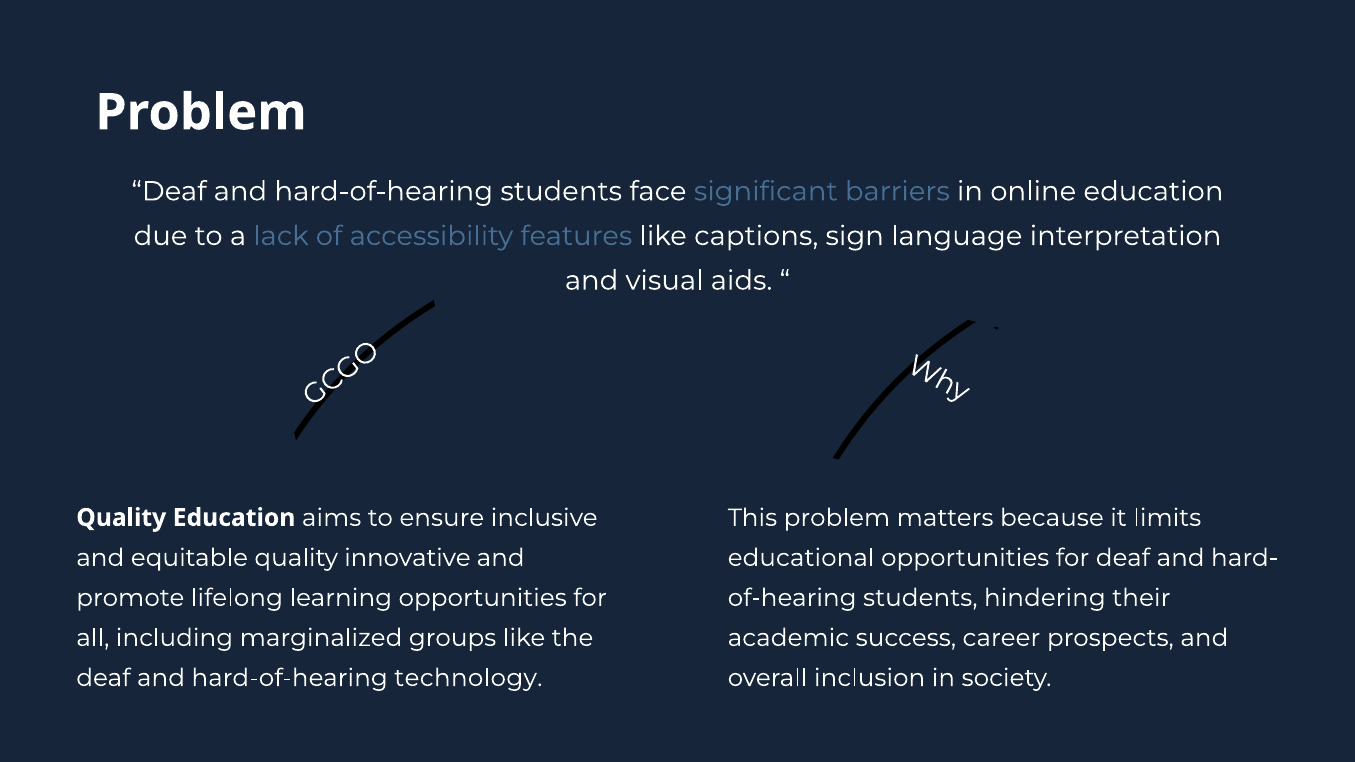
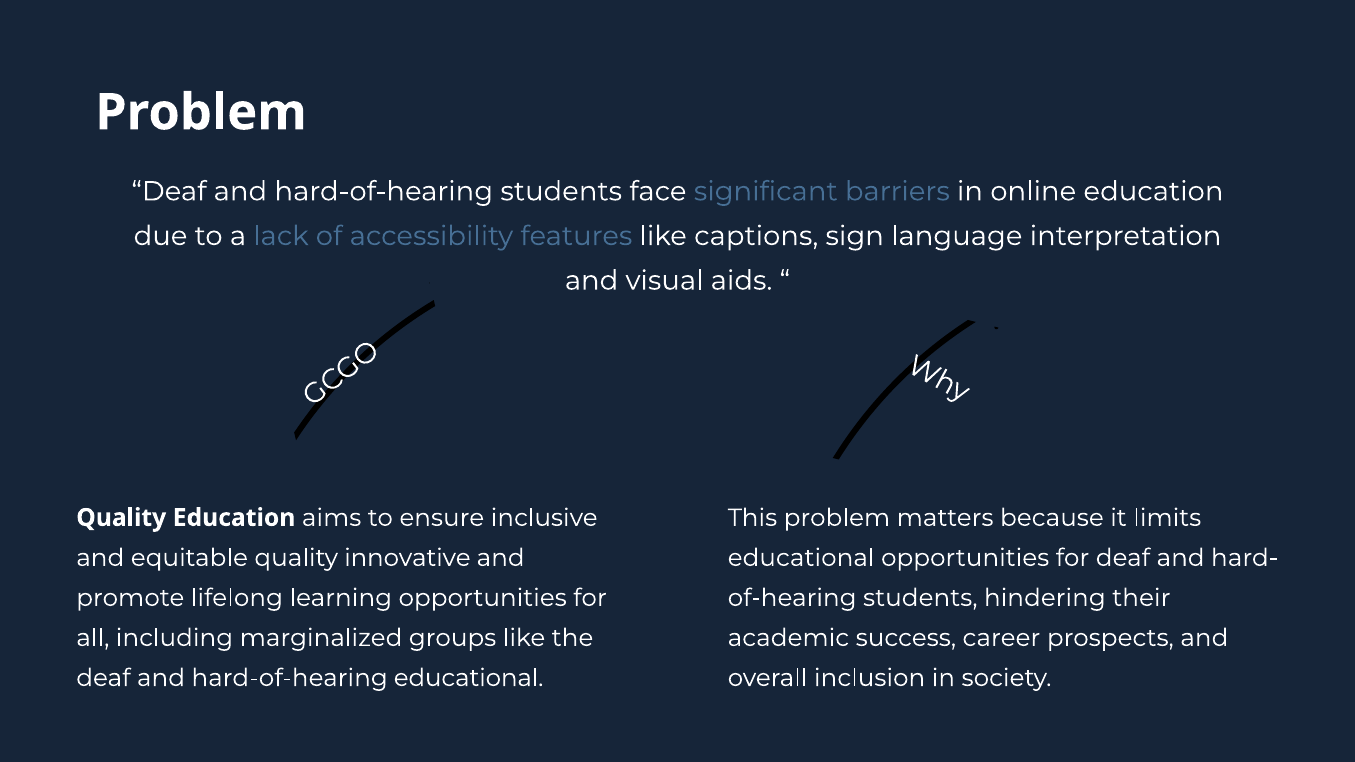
hard-of-hearing technology: technology -> educational (469, 678)
